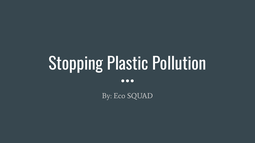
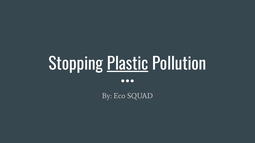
Plastic underline: none -> present (128, 64)
